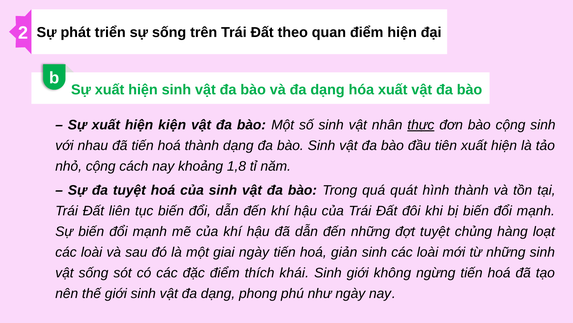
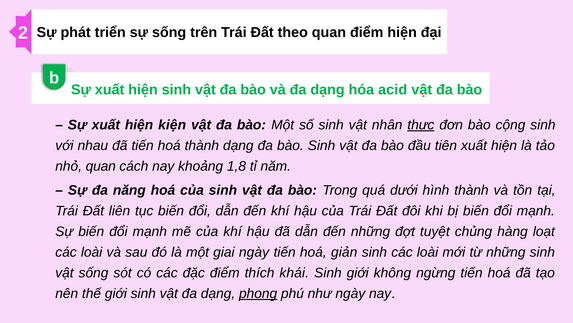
hóa xuất: xuất -> acid (393, 90)
nhỏ cộng: cộng -> quan (101, 166)
đa tuyệt: tuyệt -> năng (129, 190)
quát: quát -> dưới (404, 190)
phong underline: none -> present (258, 293)
